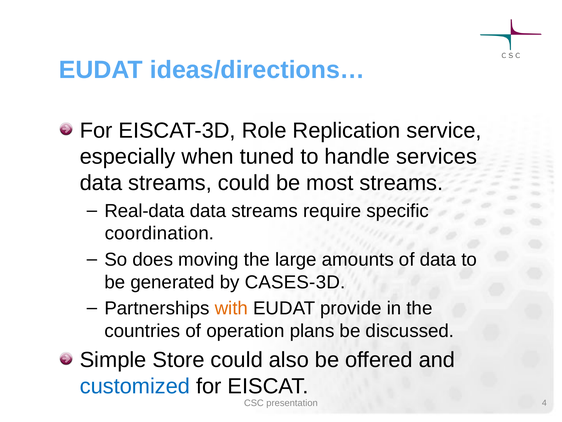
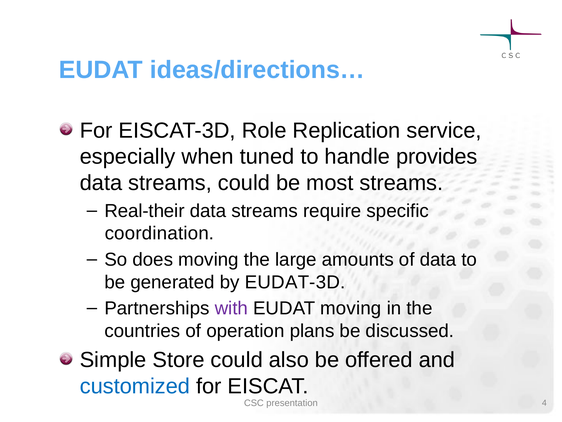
services: services -> provides (437, 157)
Real-data: Real-data -> Real-their (144, 211)
CASES-3D: CASES-3D -> EUDAT-3D (295, 282)
with colour: orange -> purple (231, 308)
EUDAT provide: provide -> moving (351, 308)
